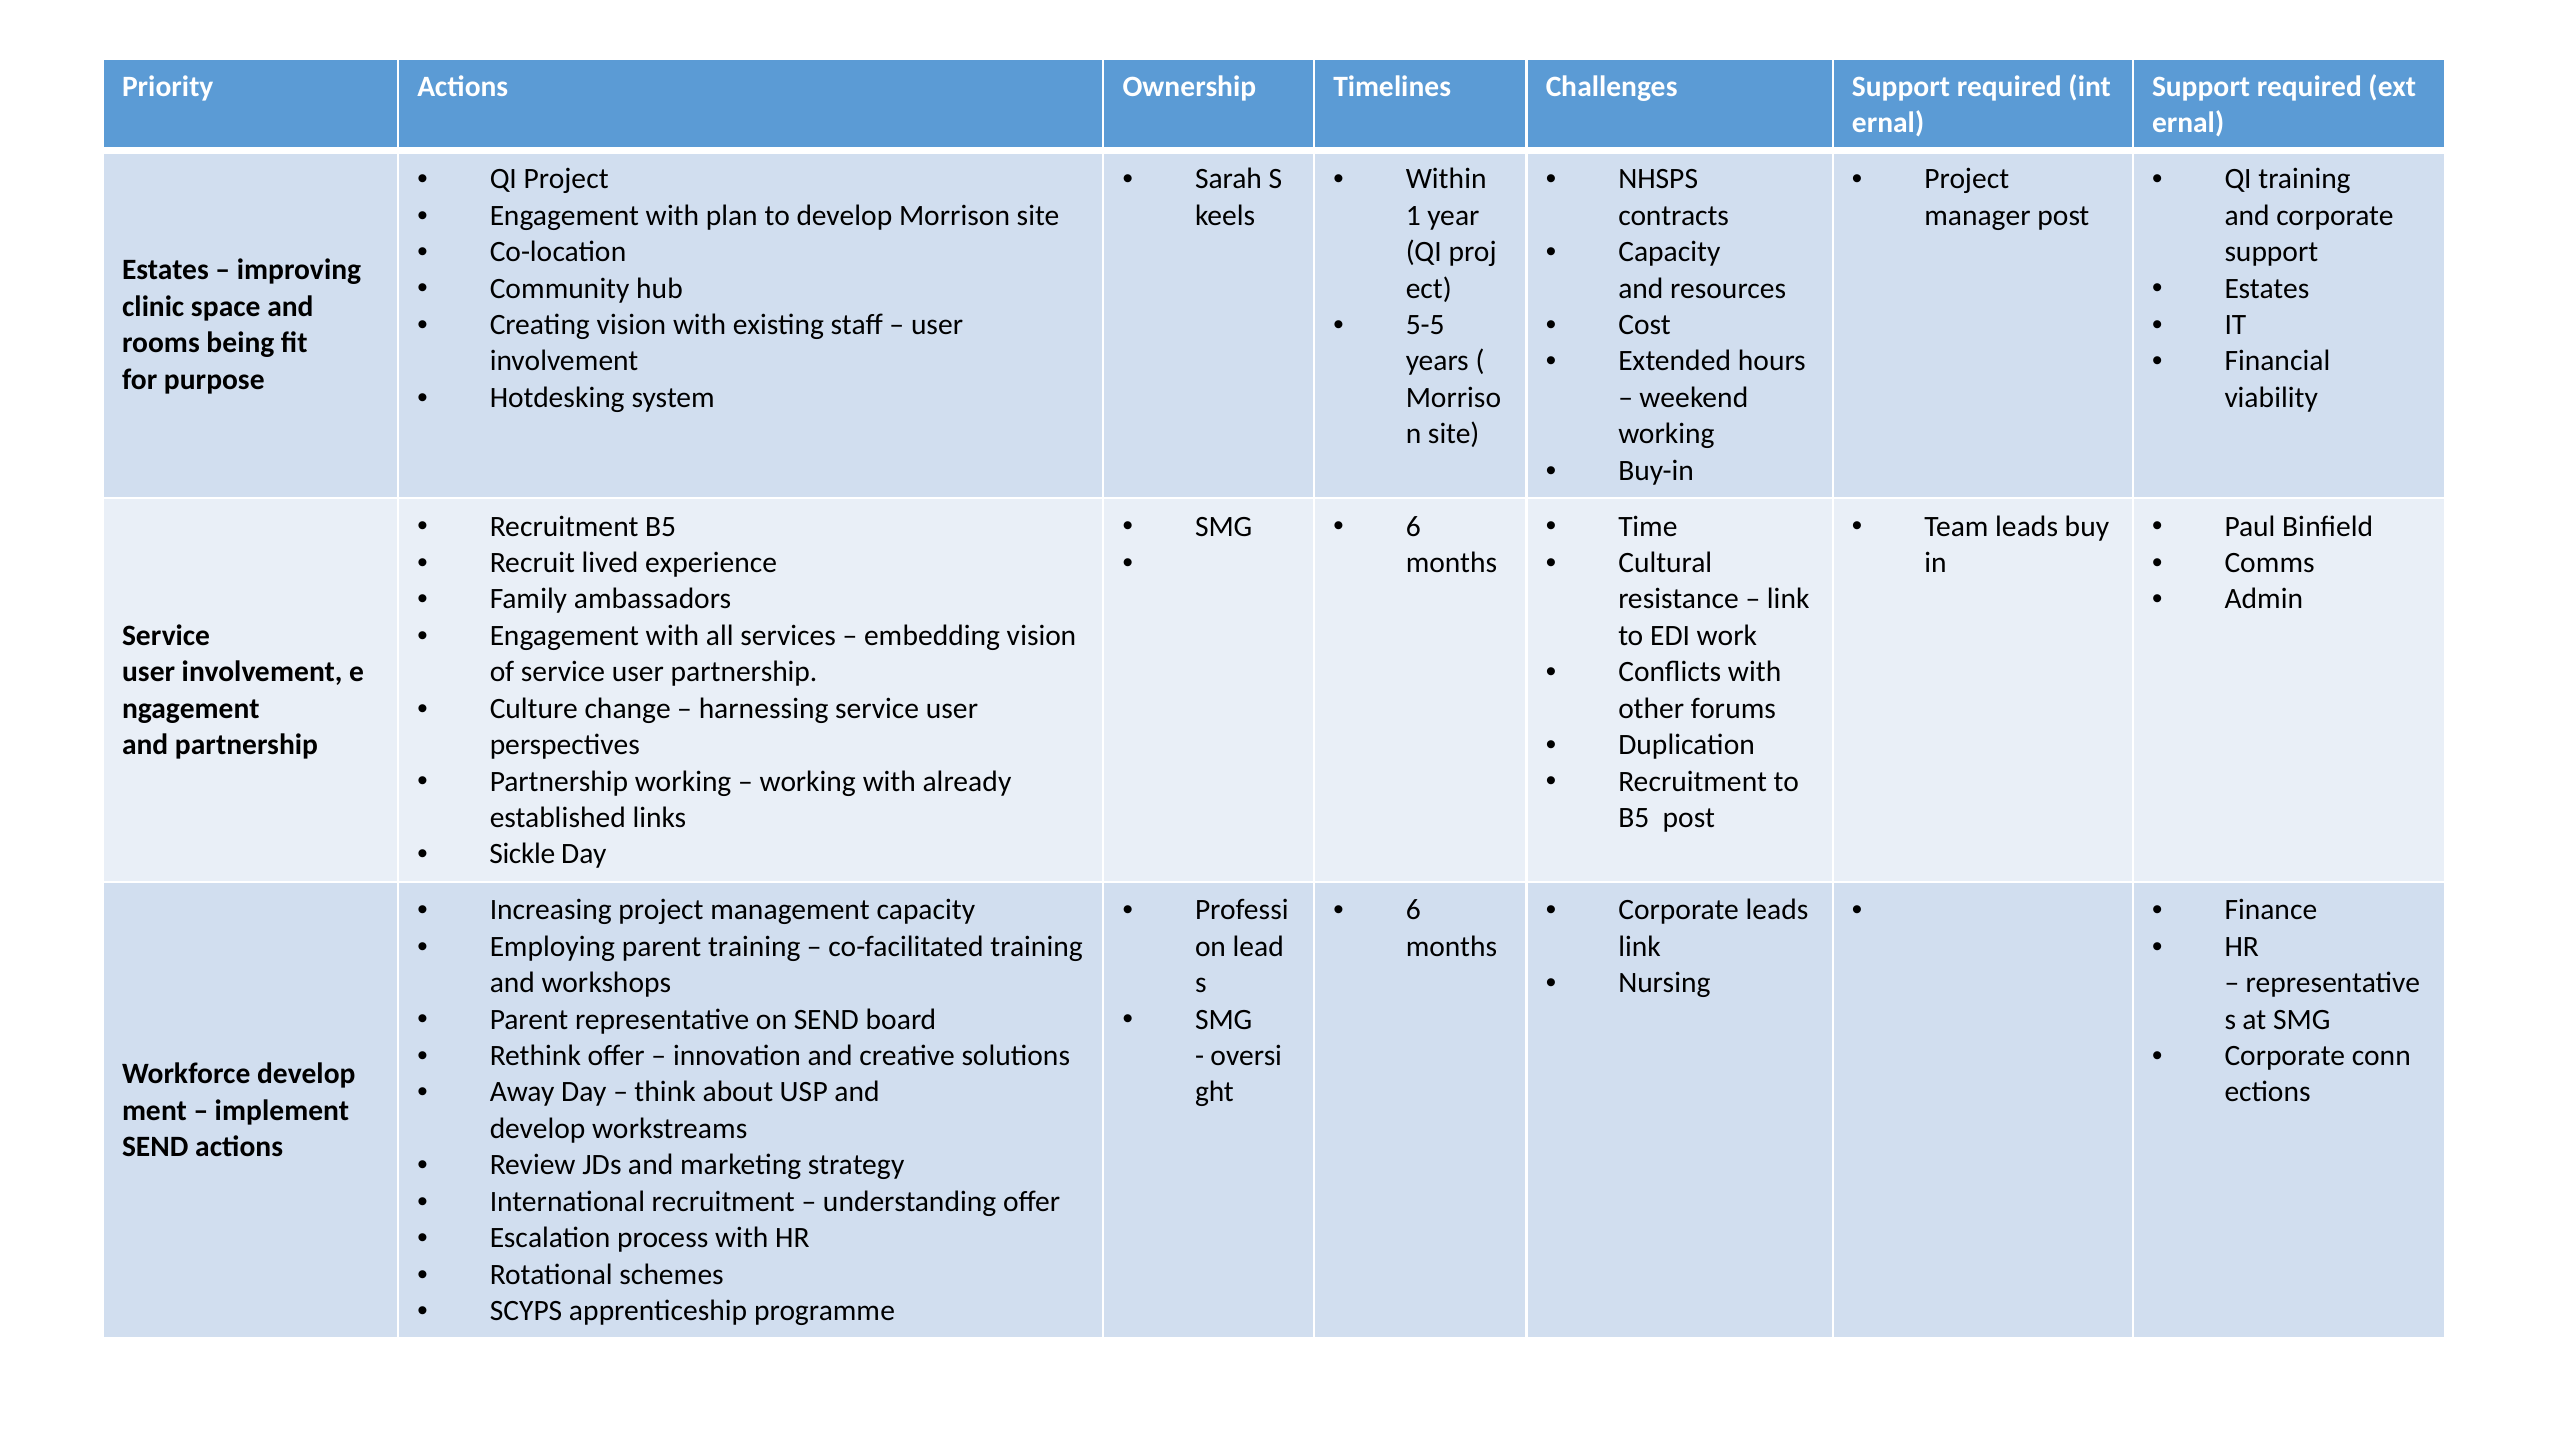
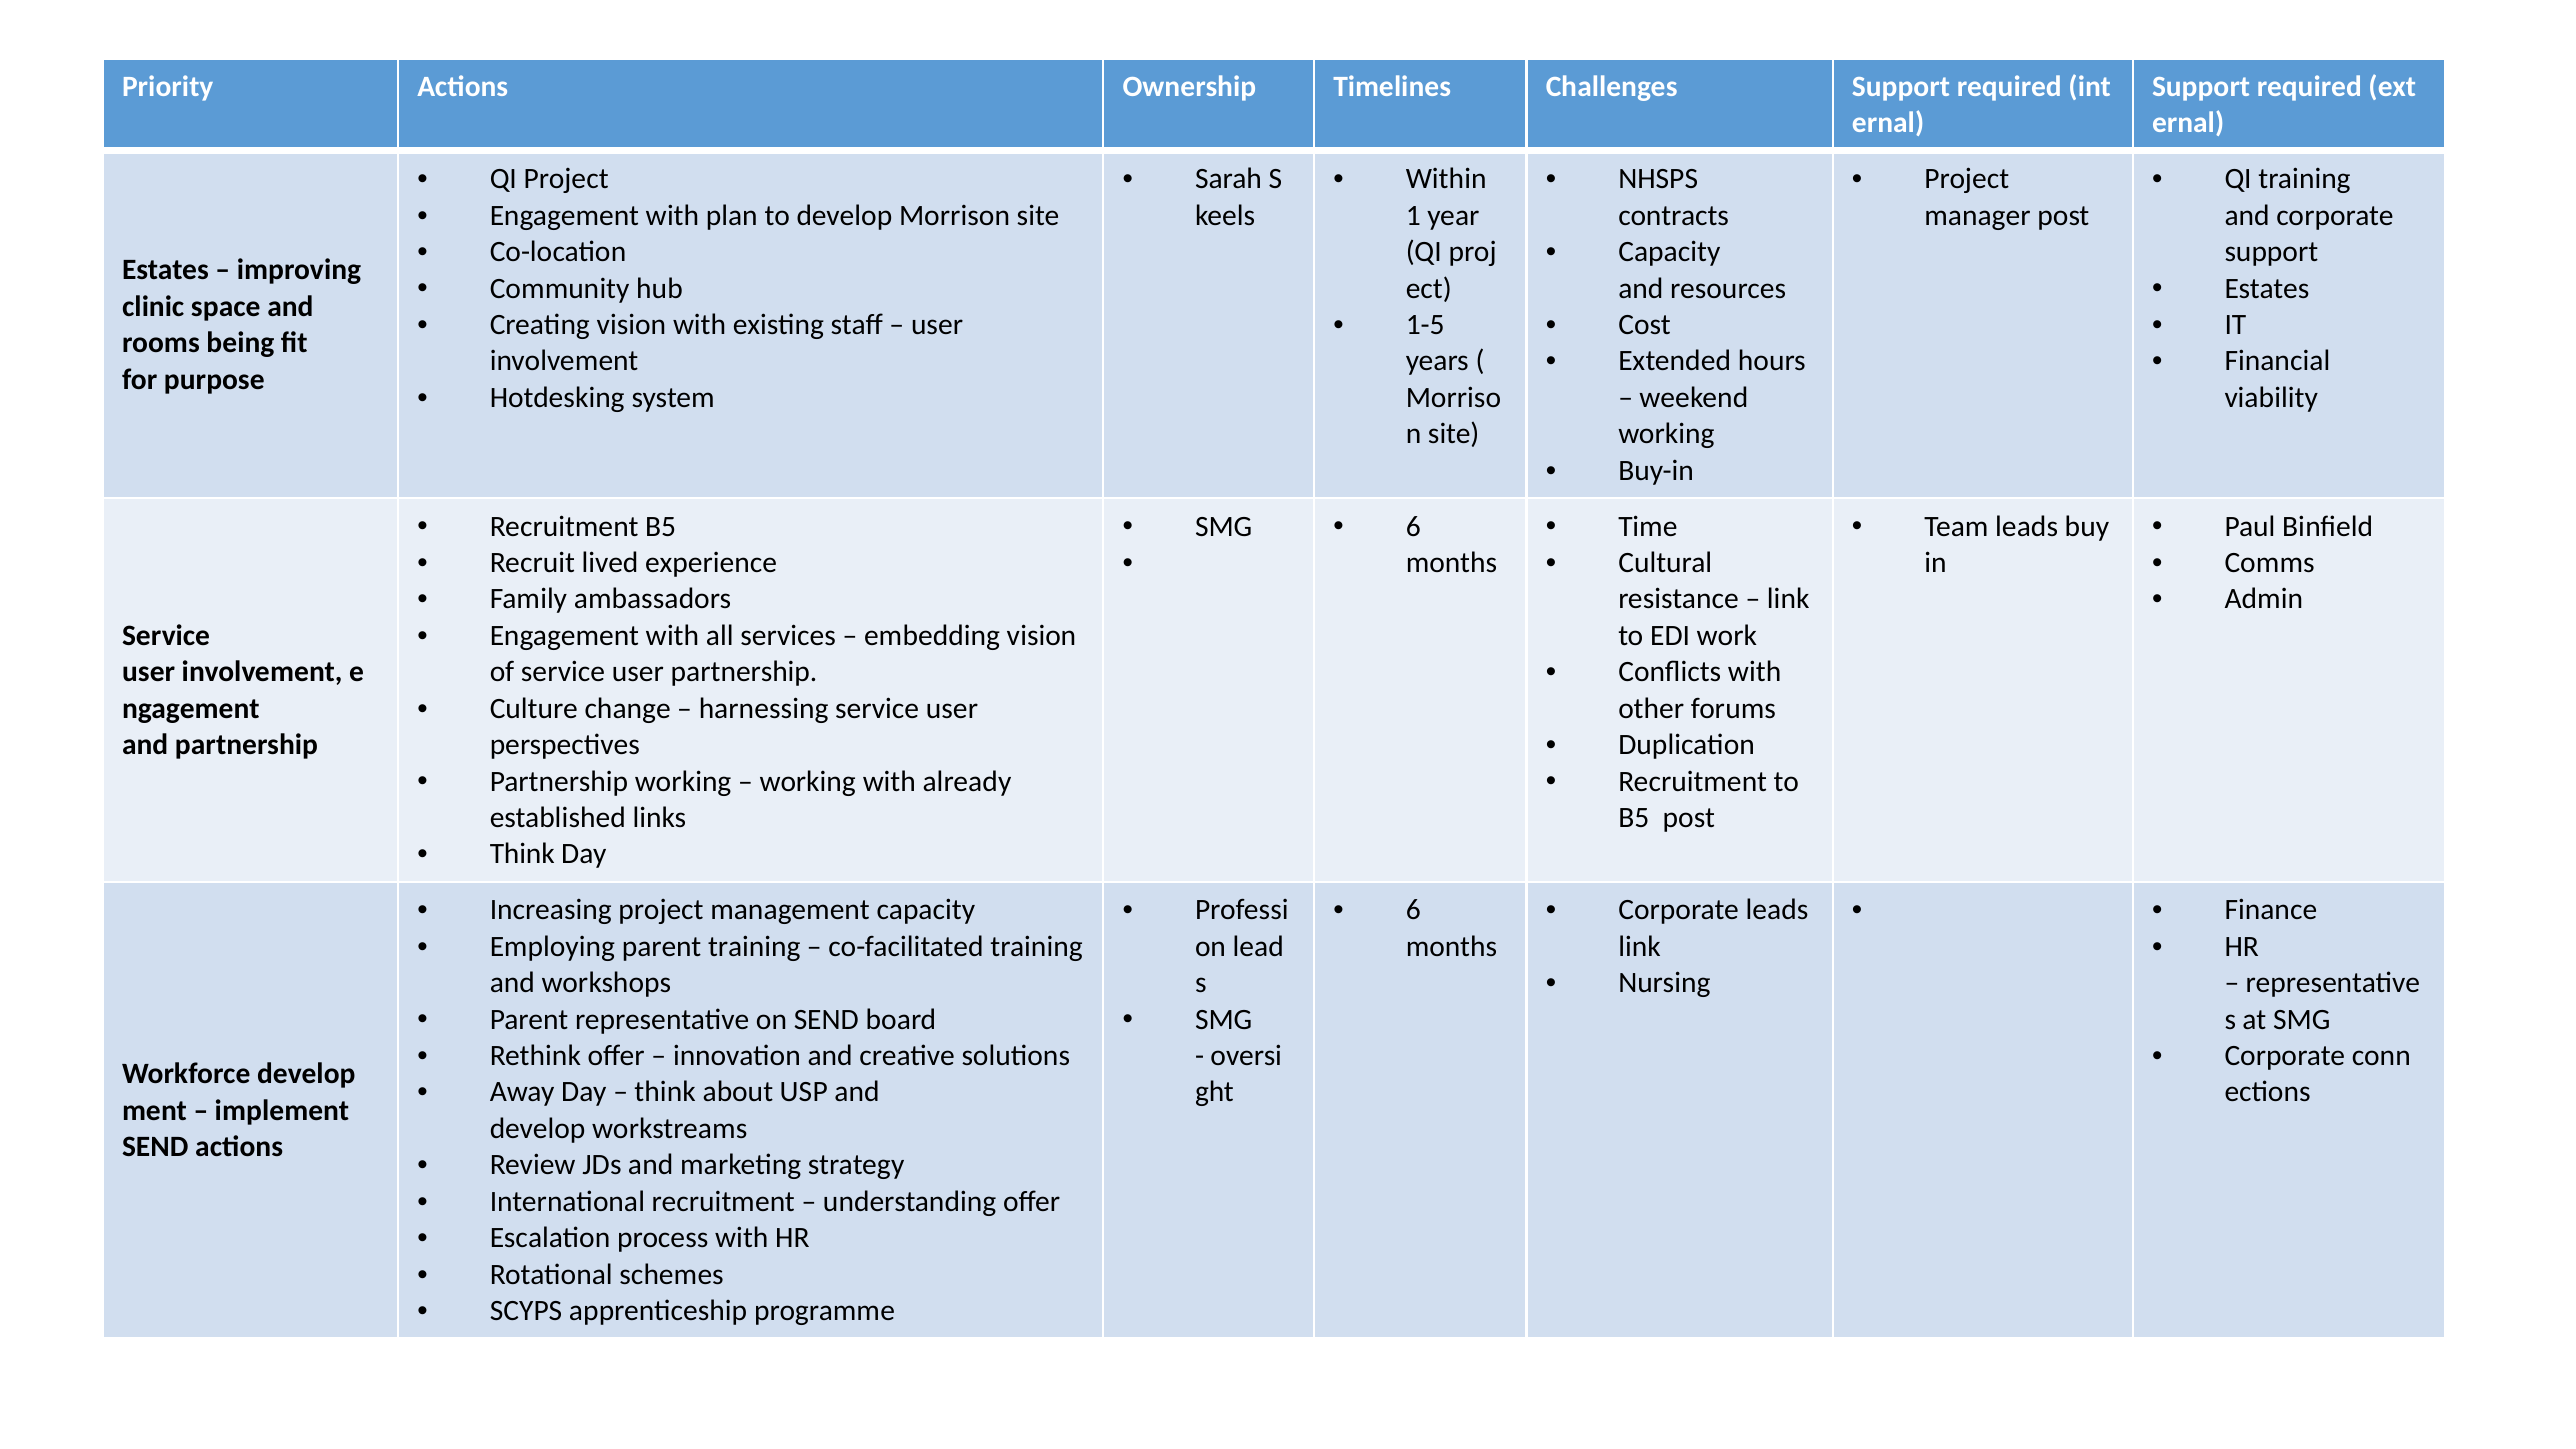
5-5: 5-5 -> 1-5 (1425, 325)
Sickle: Sickle -> Think (522, 854)
